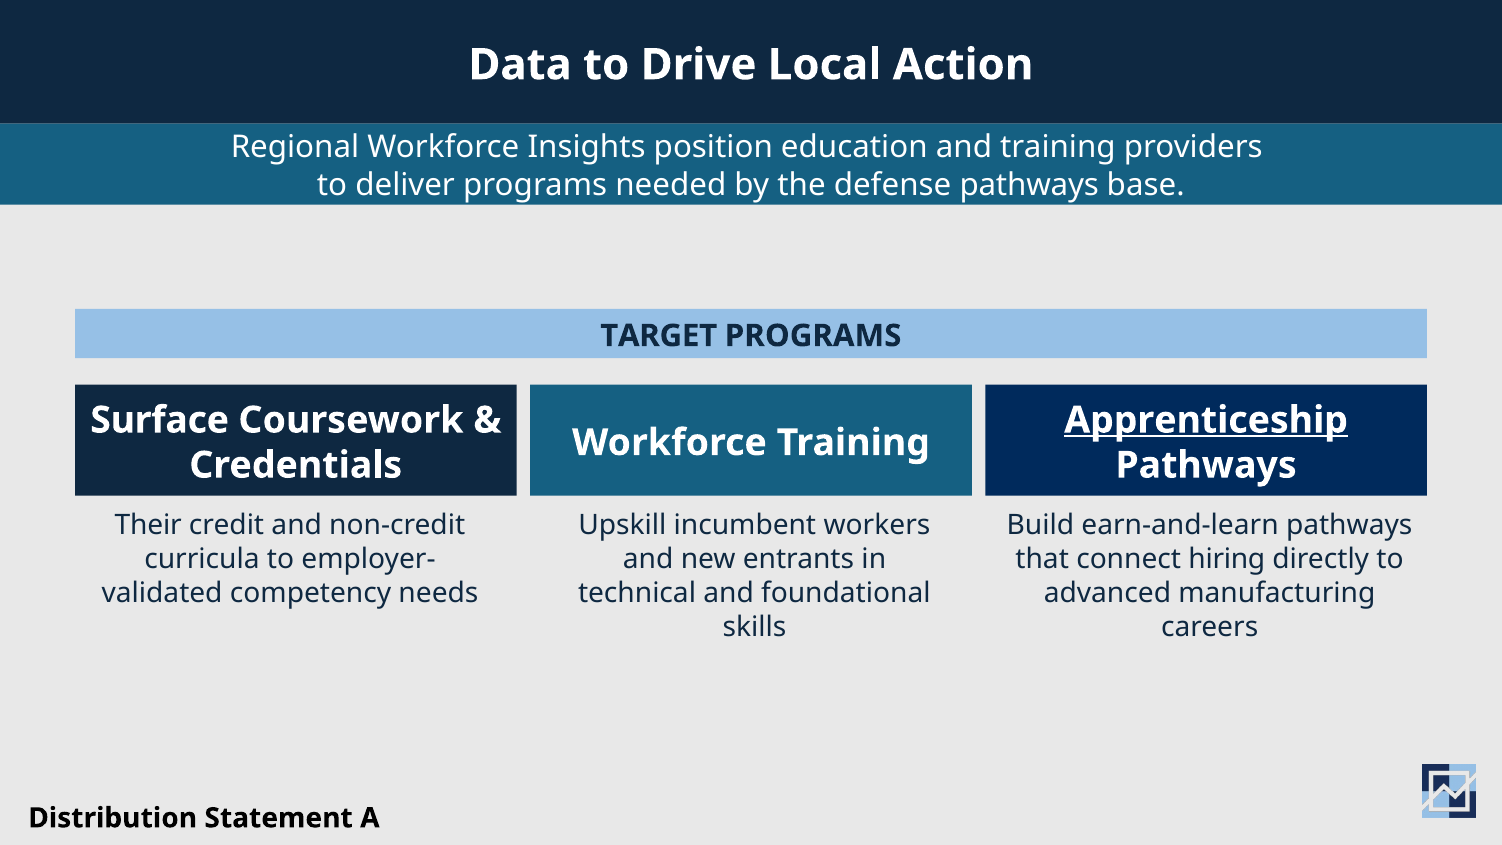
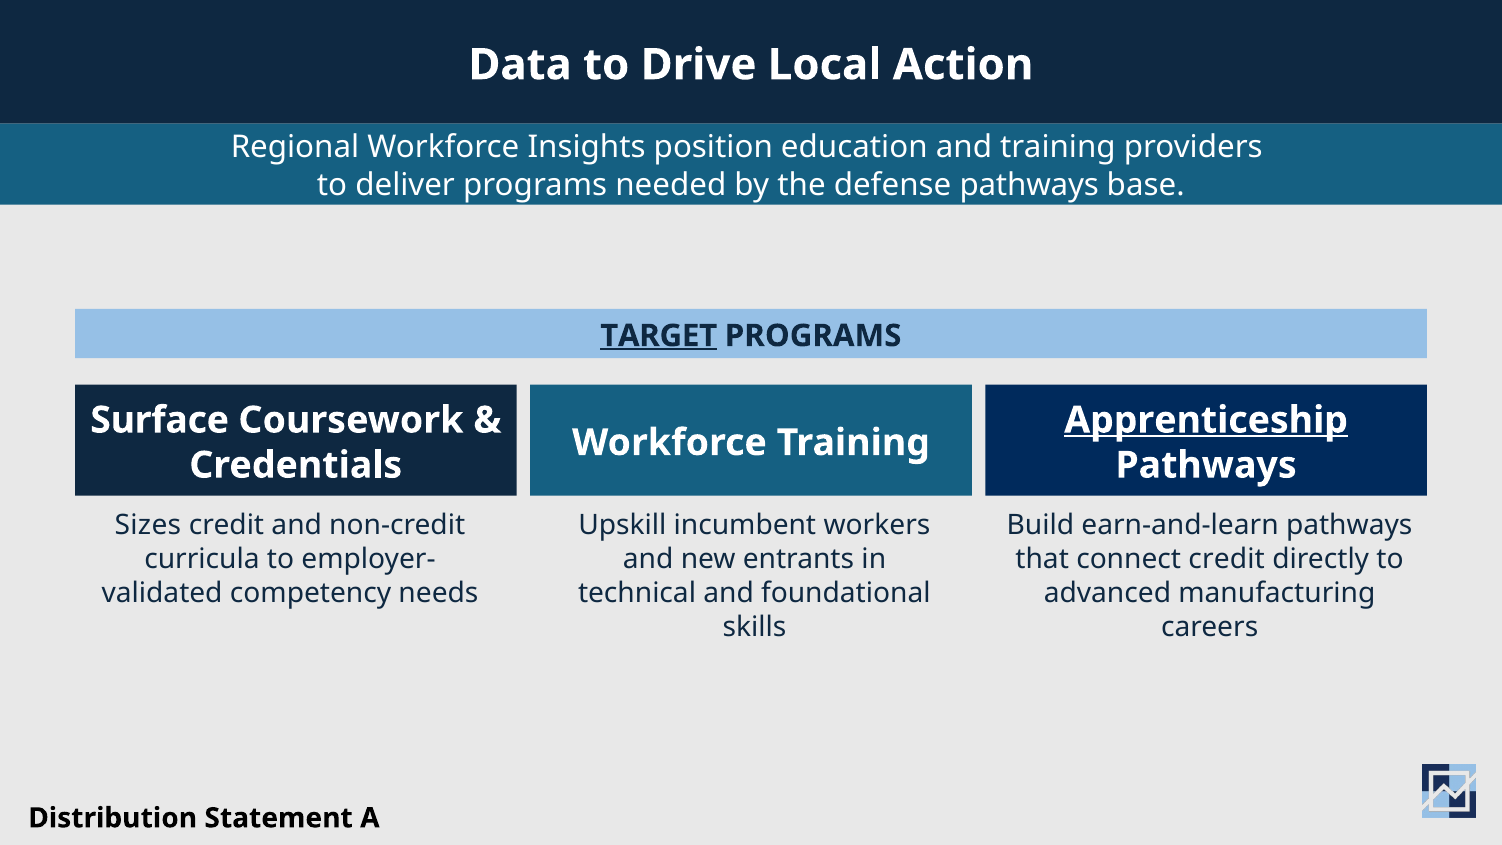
TARGET underline: none -> present (659, 336)
Their: Their -> Sizes (148, 526)
connect hiring: hiring -> credit (1227, 559)
